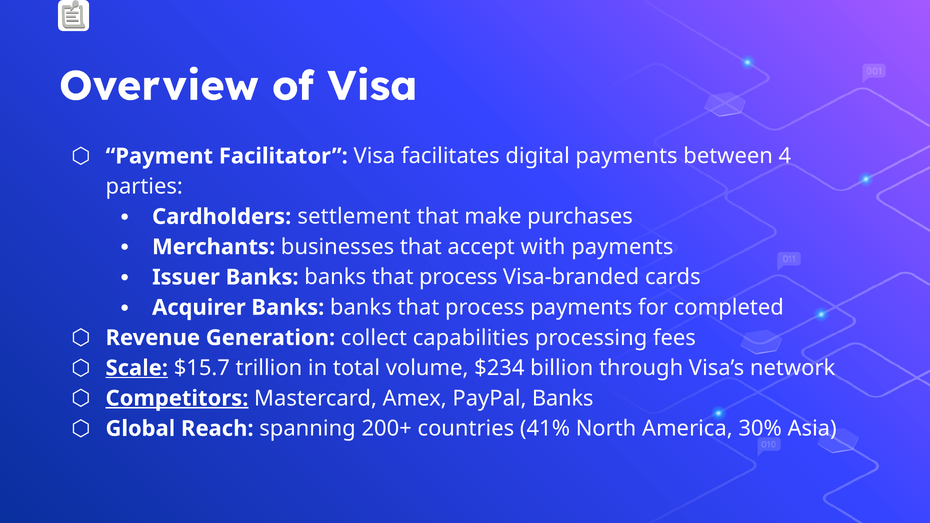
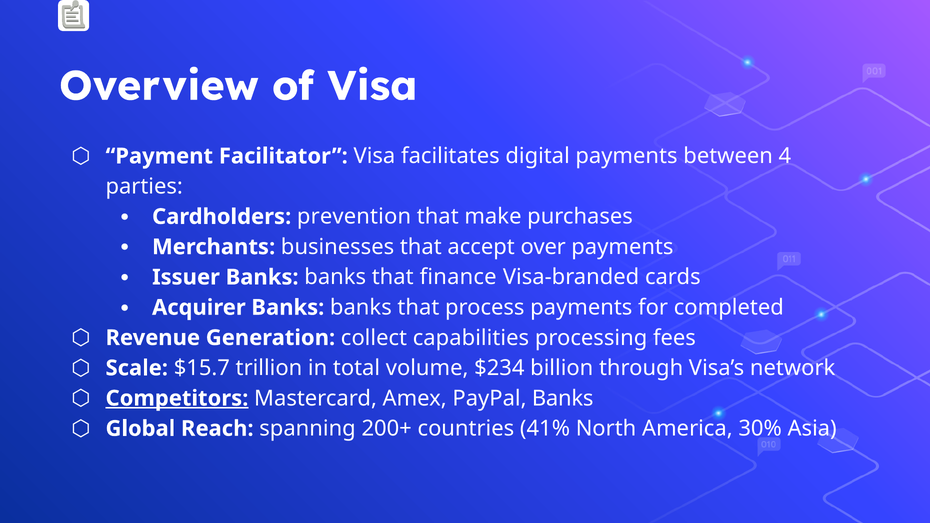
settlement: settlement -> prevention (354, 217)
with: with -> over (543, 247)
process: process -> finance (458, 277)
Scale underline: present -> none (137, 368)
